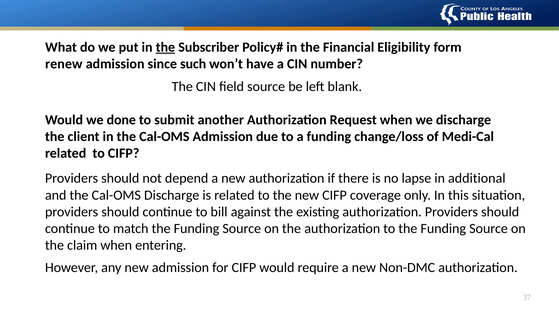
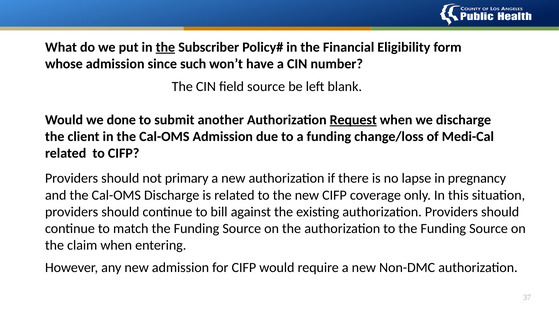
renew: renew -> whose (64, 64)
Request underline: none -> present (353, 120)
depend: depend -> primary (187, 179)
additional: additional -> pregnancy (477, 179)
